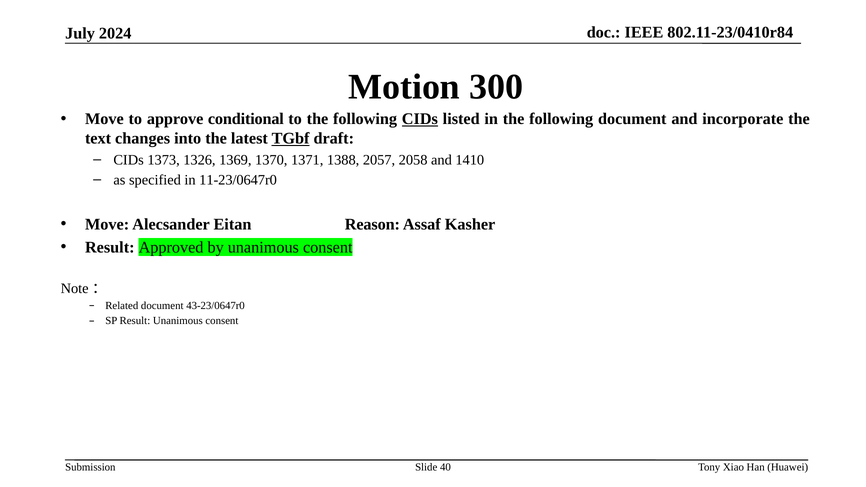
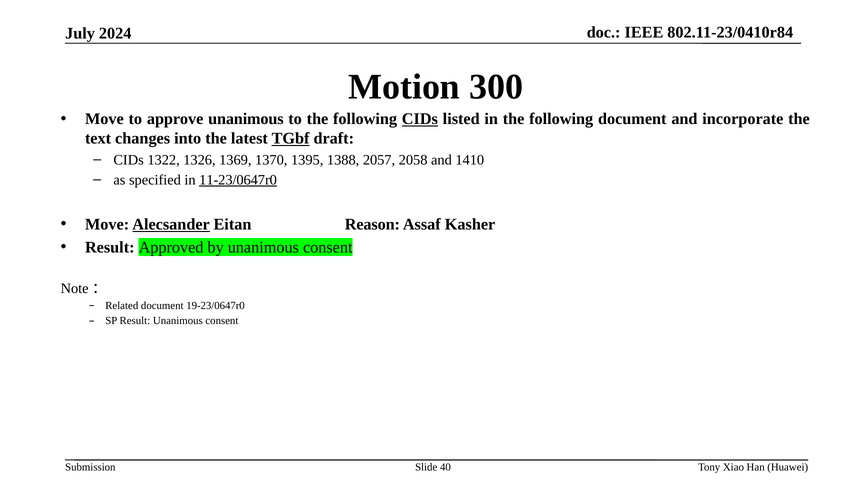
approve conditional: conditional -> unanimous (246, 119)
1373: 1373 -> 1322 (164, 160)
1371: 1371 -> 1395 (307, 160)
11-23/0647r0 underline: none -> present (238, 180)
Alecsander underline: none -> present (171, 224)
43-23/0647r0: 43-23/0647r0 -> 19-23/0647r0 (216, 306)
